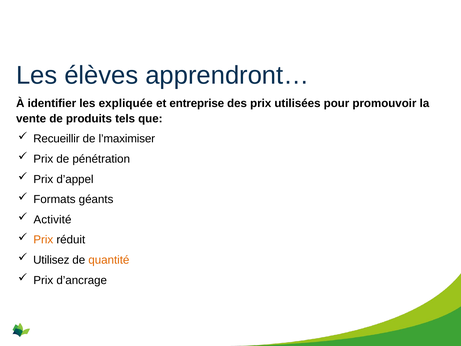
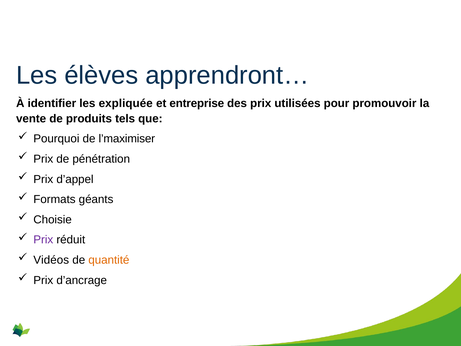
Recueillir: Recueillir -> Pourquoi (56, 139)
Activité: Activité -> Choisie (53, 219)
Prix colour: orange -> purple (43, 240)
Utilisez: Utilisez -> Vidéos (51, 260)
